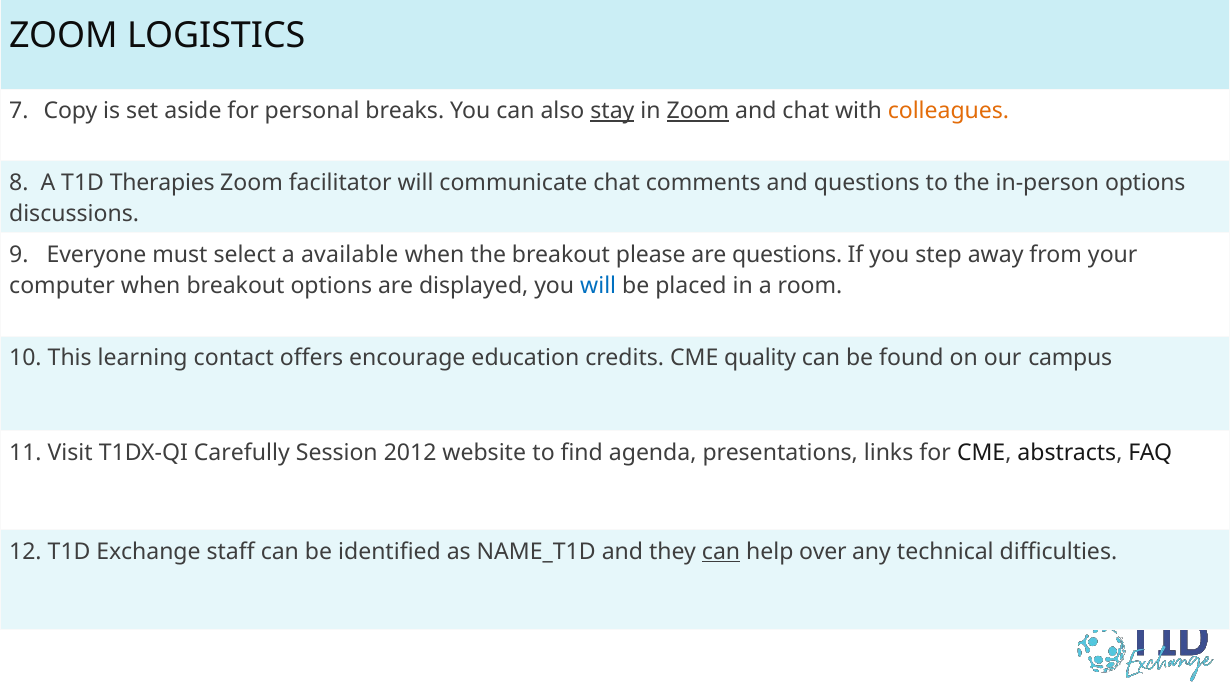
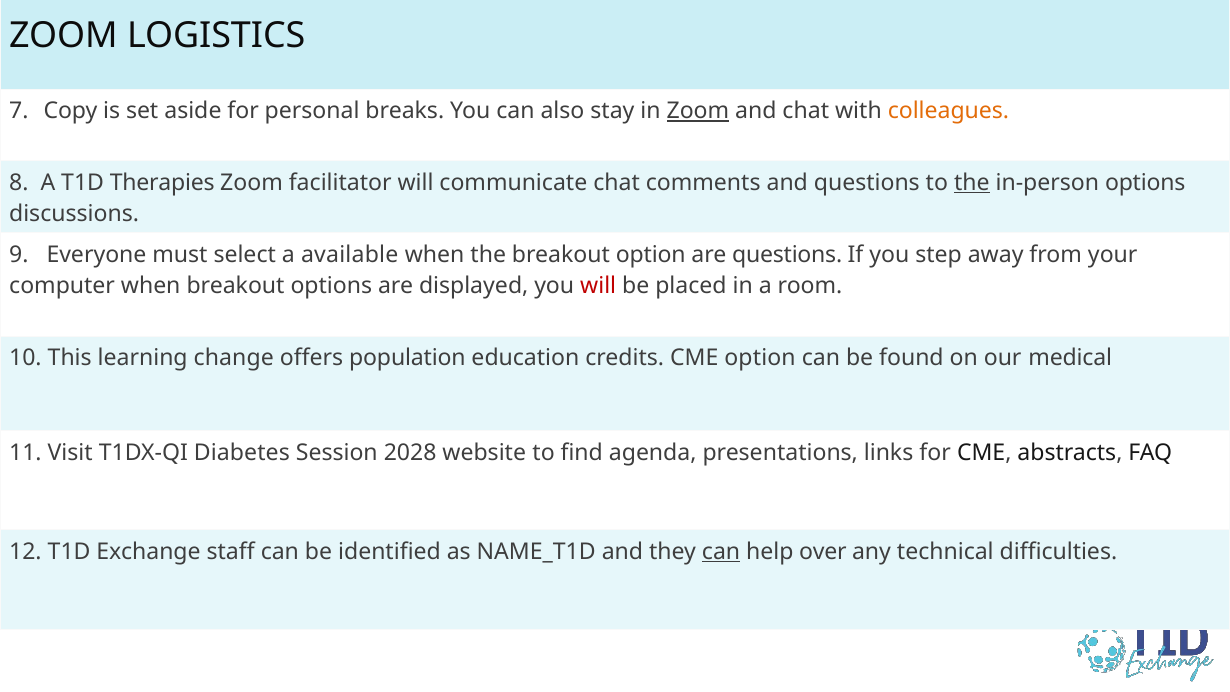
stay underline: present -> none (612, 111)
the underline: none -> present (972, 182)
breakout please: please -> option (651, 254)
will colour: blue -> red (598, 286)
contact: contact -> change (234, 358)
encourage: encourage -> population (407, 358)
CME quality: quality -> option (760, 358)
campus: campus -> medical (1070, 358)
Carefully: Carefully -> Diabetes (242, 452)
2012: 2012 -> 2028 (410, 452)
